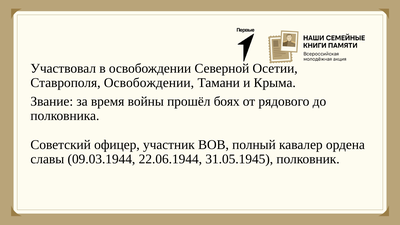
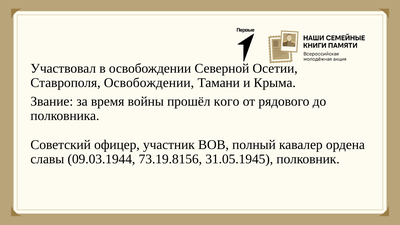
боях: боях -> кого (227, 102)
22.06.1944: 22.06.1944 -> 73.19.8156 (170, 159)
